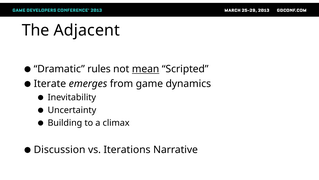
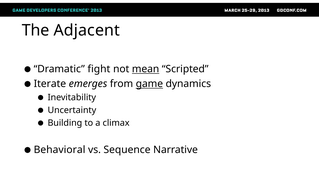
rules: rules -> fight (99, 69)
game underline: none -> present (149, 84)
Discussion: Discussion -> Behavioral (60, 149)
Iterations: Iterations -> Sequence (127, 149)
